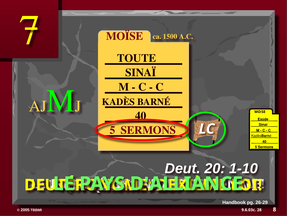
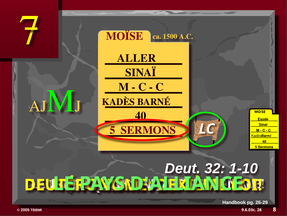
TOUTE: TOUTE -> ALLER (137, 58)
20: 20 -> 32 (215, 168)
